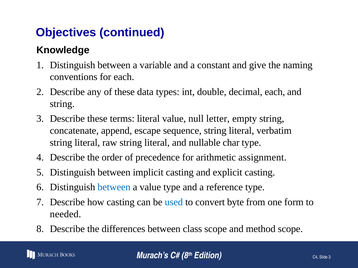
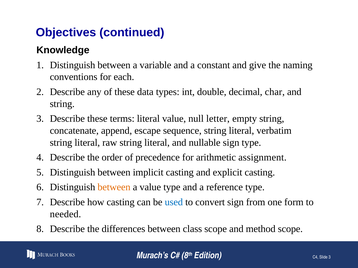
decimal each: each -> char (275, 92)
nullable char: char -> sign (231, 143)
between colour: blue -> orange (114, 188)
convert byte: byte -> sign (235, 202)
